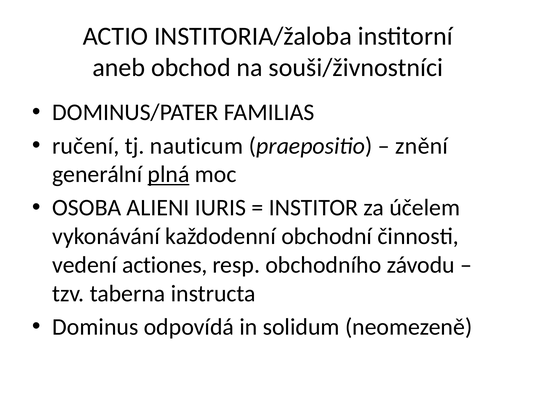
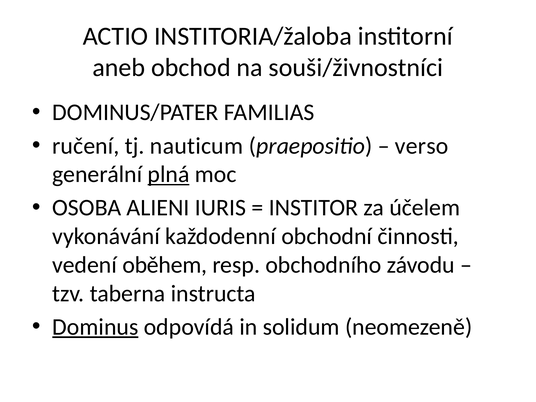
znění: znění -> verso (422, 146)
actiones: actiones -> oběhem (165, 265)
Dominus underline: none -> present (95, 327)
